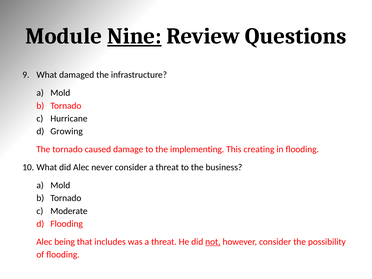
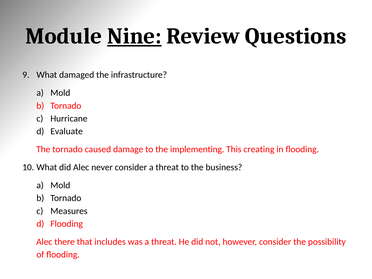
Growing: Growing -> Evaluate (67, 131)
Moderate: Moderate -> Measures (69, 211)
being: being -> there (65, 242)
not underline: present -> none (213, 242)
